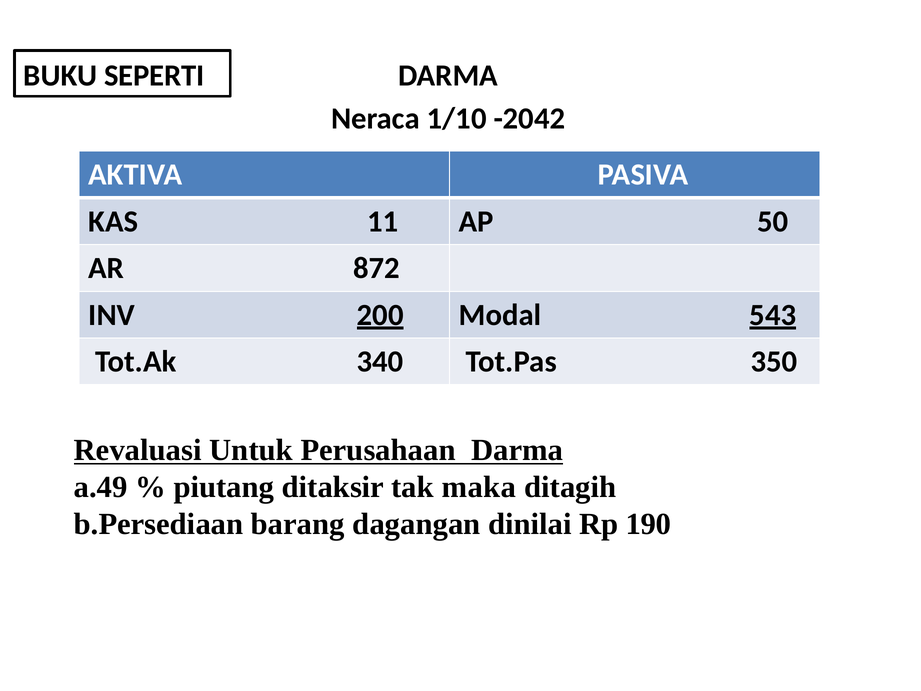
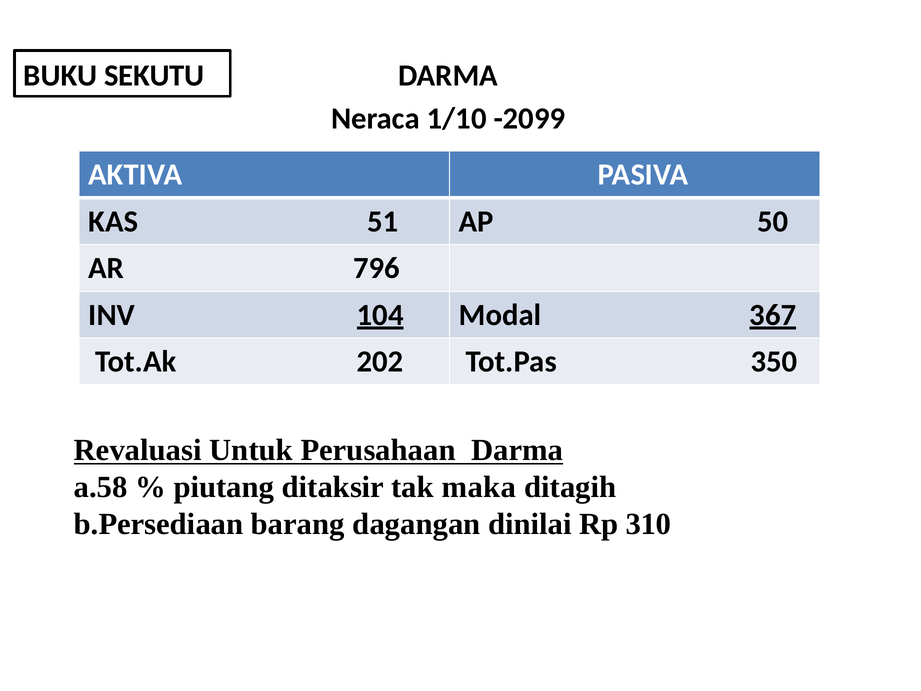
SEPERTI: SEPERTI -> SEKUTU (154, 75)
-2042: -2042 -> -2099 (529, 118)
11: 11 -> 51 (383, 221)
872: 872 -> 796 (376, 268)
200: 200 -> 104 (380, 315)
543: 543 -> 367 (773, 315)
340: 340 -> 202 (380, 362)
a.49: a.49 -> a.58 (101, 487)
190: 190 -> 310 (649, 524)
